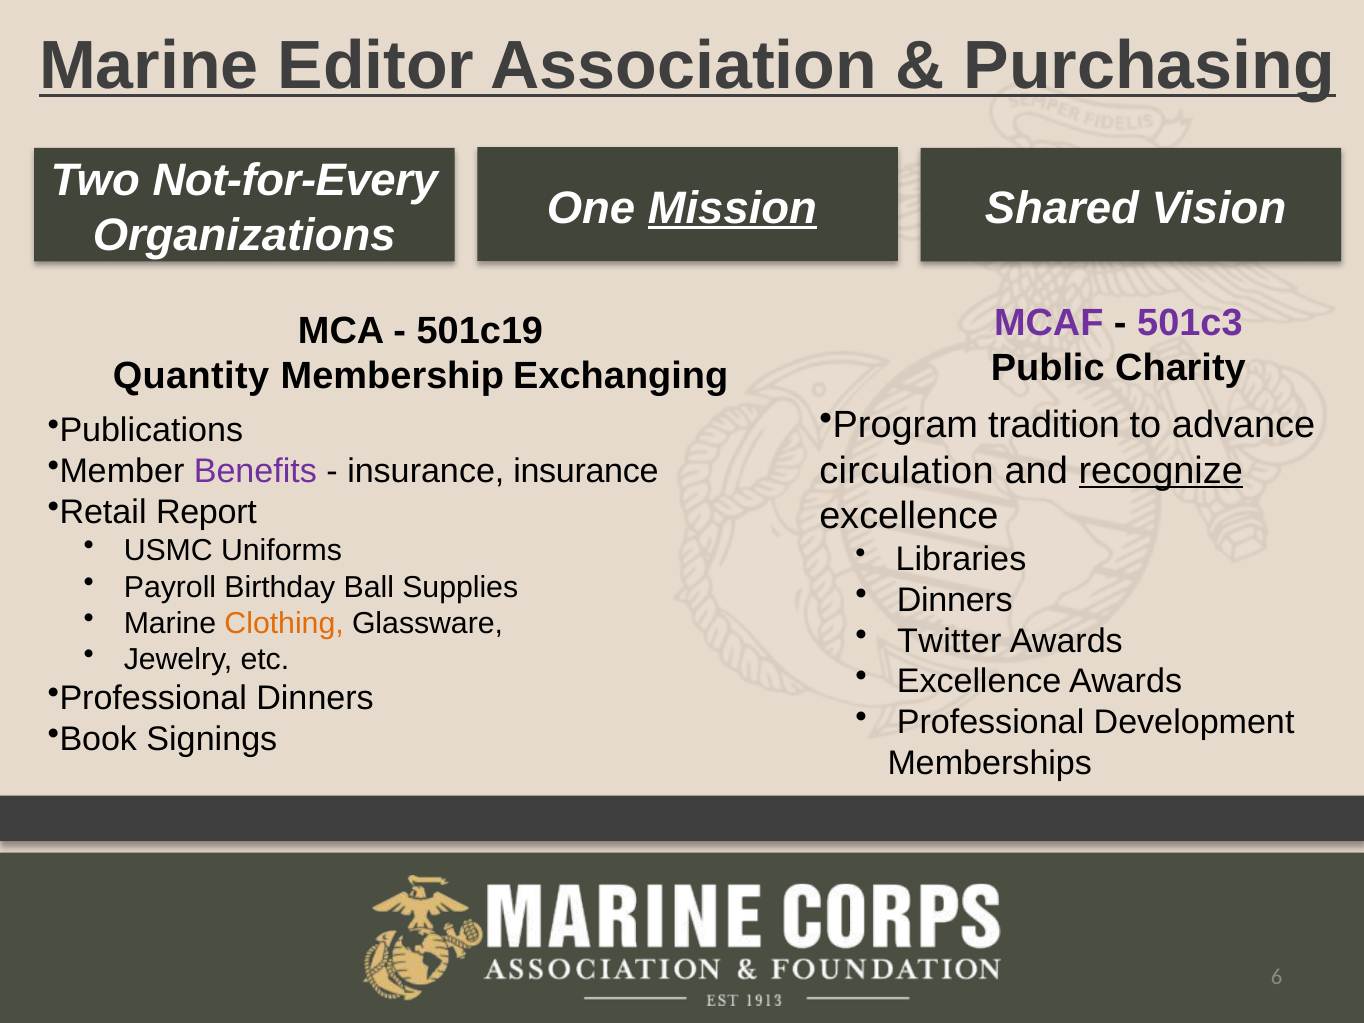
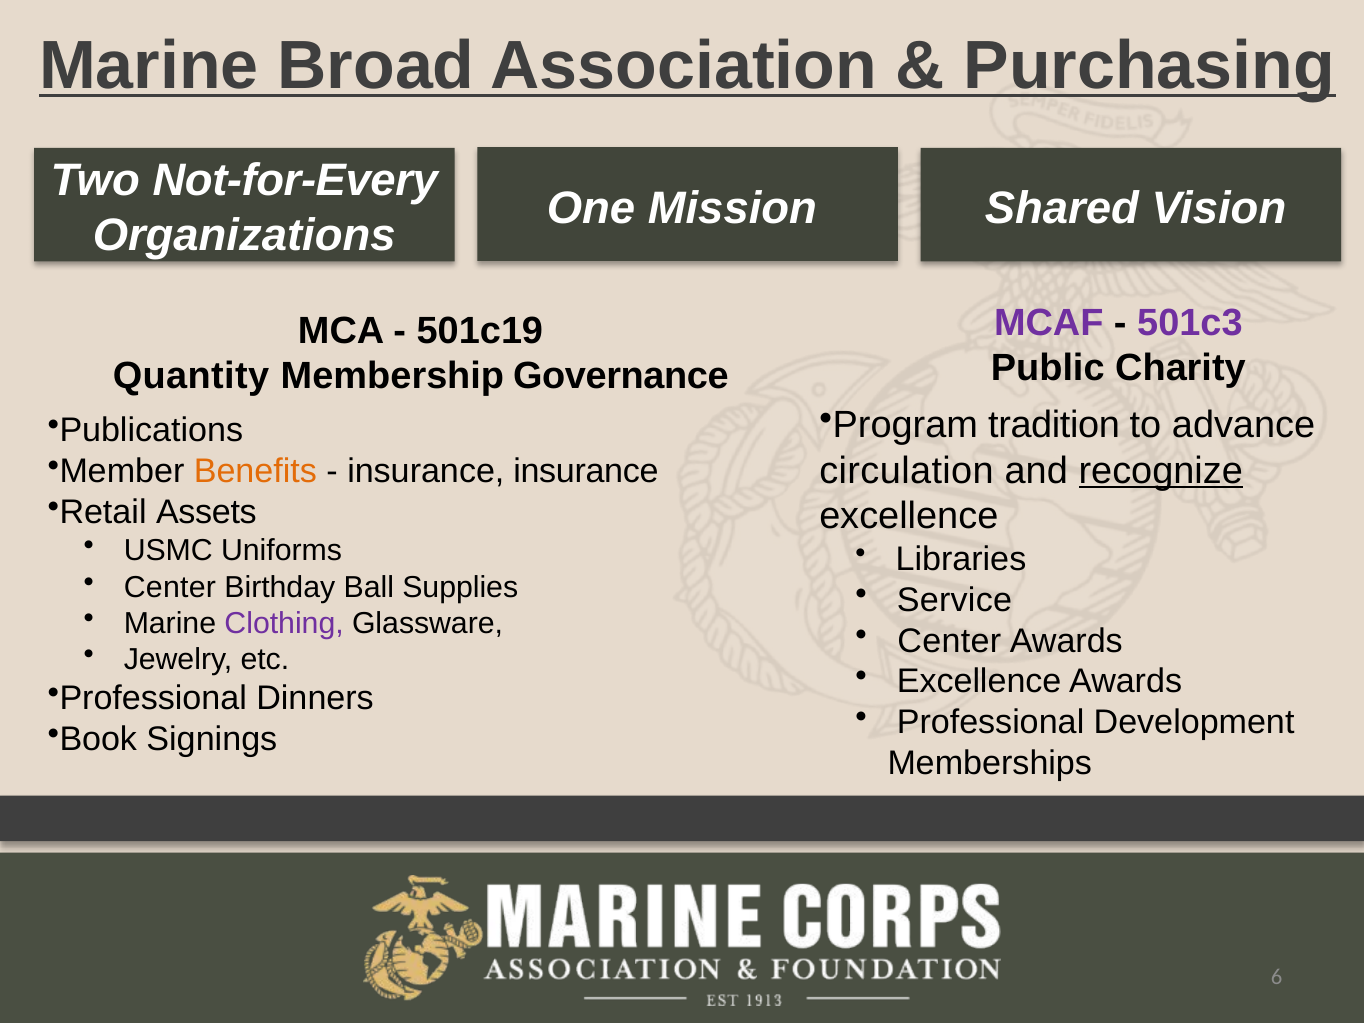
Editor: Editor -> Broad (376, 66)
Mission underline: present -> none (732, 208)
Exchanging: Exchanging -> Governance (621, 376)
Benefits colour: purple -> orange (255, 471)
Report: Report -> Assets (206, 512)
Payroll: Payroll -> Center (170, 587)
Dinners: Dinners -> Service (954, 600)
Clothing colour: orange -> purple (284, 623)
Twitter: Twitter -> Center (949, 641)
